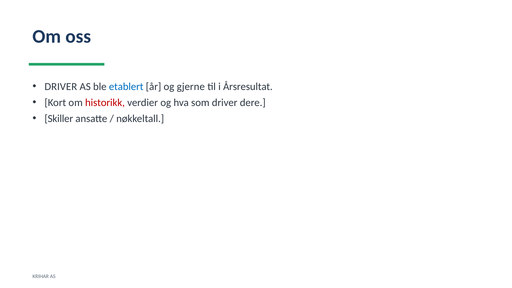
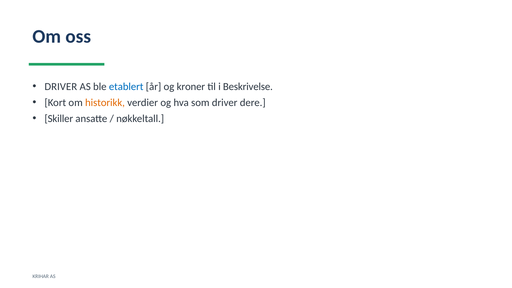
gjerne: gjerne -> kroner (191, 87)
Årsresultat: Årsresultat -> Beskrivelse (248, 87)
historikk colour: red -> orange (105, 103)
